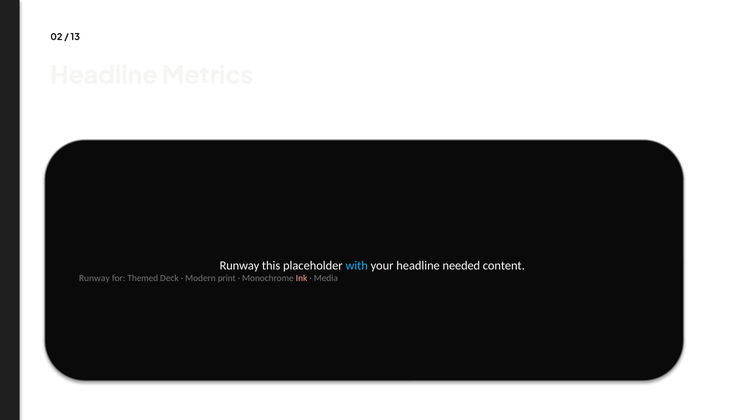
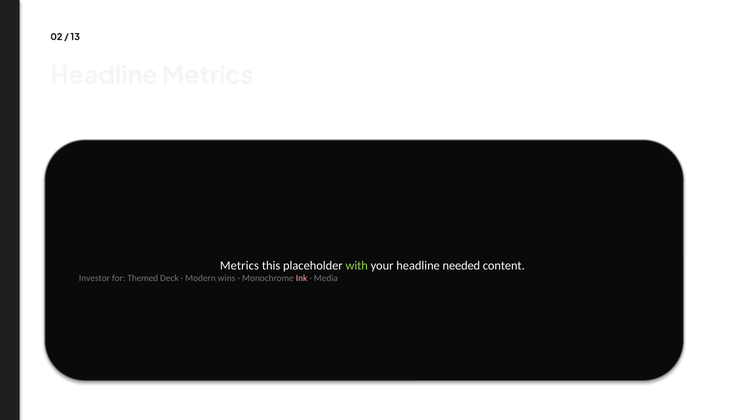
Runway: Runway -> Metrics (239, 266)
with colour: light blue -> light green (357, 266)
Runway: Runway -> Investor (94, 278)
print: print -> wins (227, 278)
